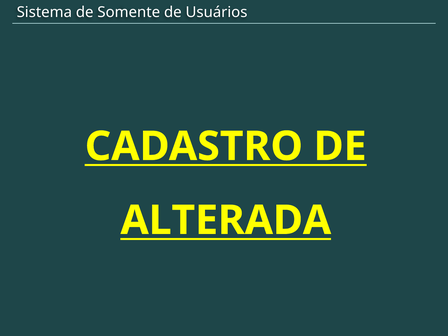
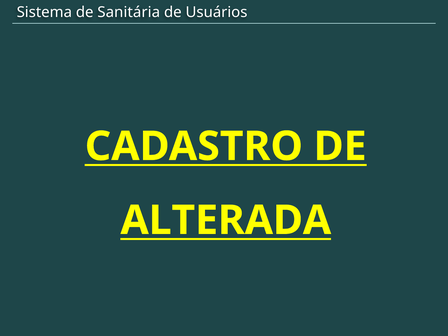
Somente: Somente -> Sanitária (129, 12)
